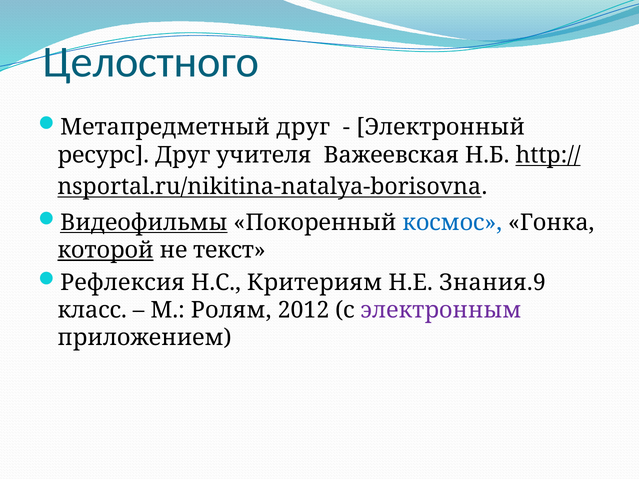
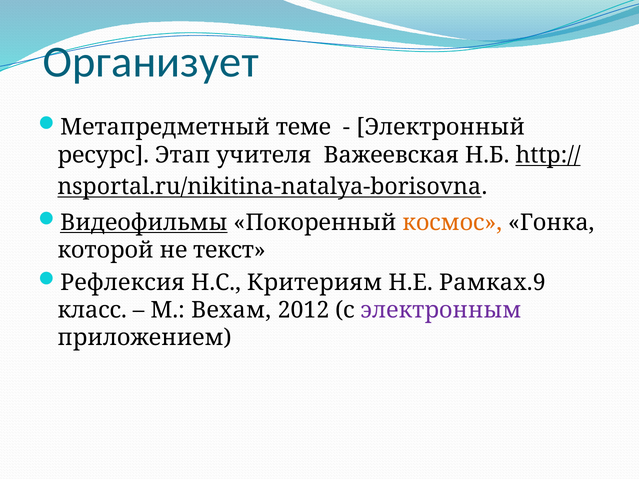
Целостного: Целостного -> Организует (151, 62)
Метапредметный друг: друг -> теме (303, 127)
ресурс Друг: Друг -> Этап (183, 155)
космос colour: blue -> orange (452, 223)
которой underline: present -> none (105, 250)
Знания.9: Знания.9 -> Рамках.9 (492, 283)
Ролям: Ролям -> Вехам (231, 310)
